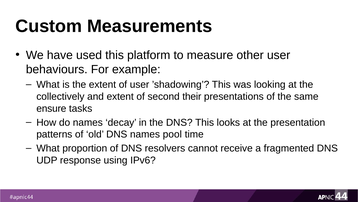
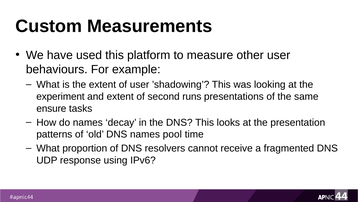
collectively: collectively -> experiment (60, 96)
their: their -> runs (192, 96)
